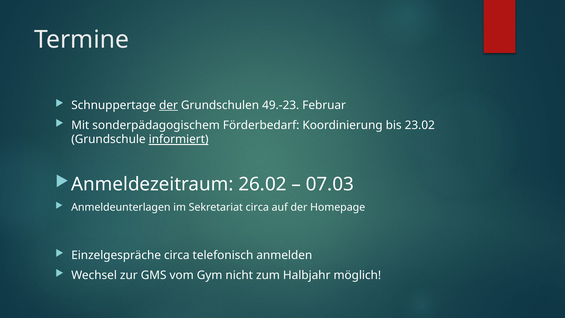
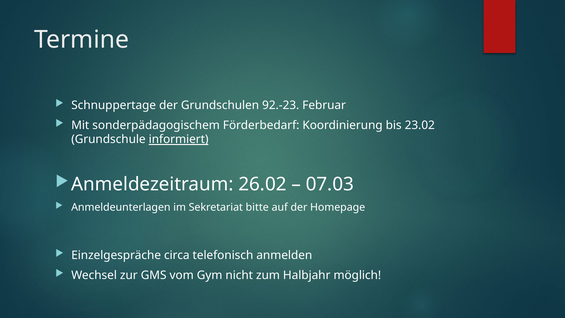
der underline: present -> none (168, 105)
49.-23: 49.-23 -> 92.-23 (281, 105)
Sekretariat circa: circa -> bitte (257, 207)
